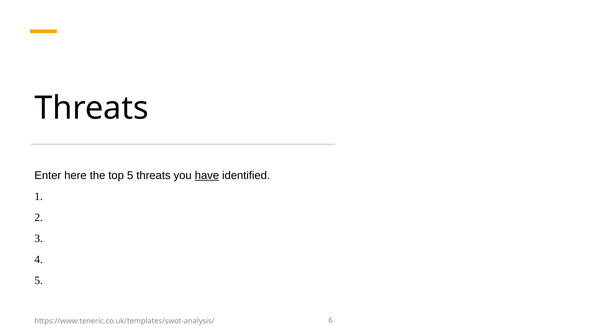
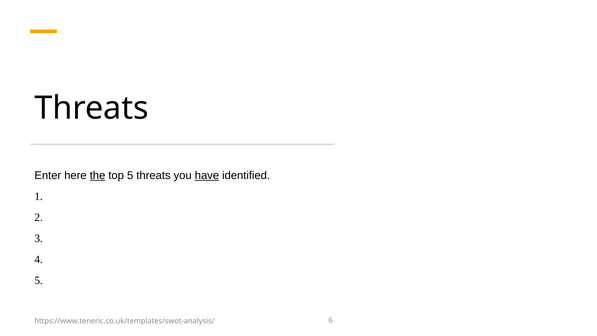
the underline: none -> present (98, 175)
